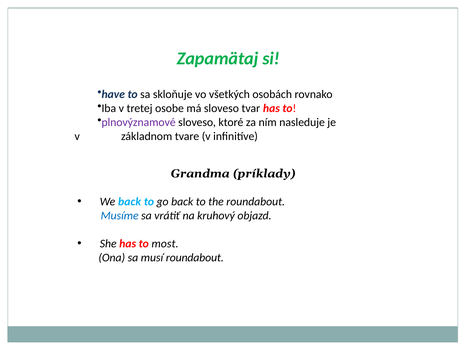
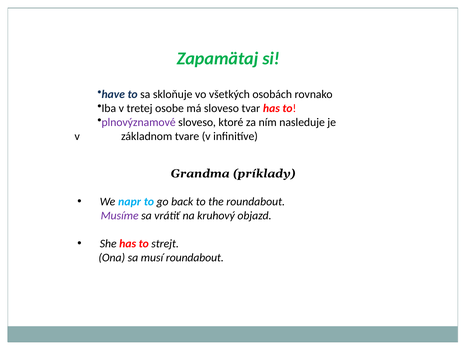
We back: back -> napr (130, 201)
Musíme colour: blue -> purple (120, 215)
most: most -> strejt (165, 243)
